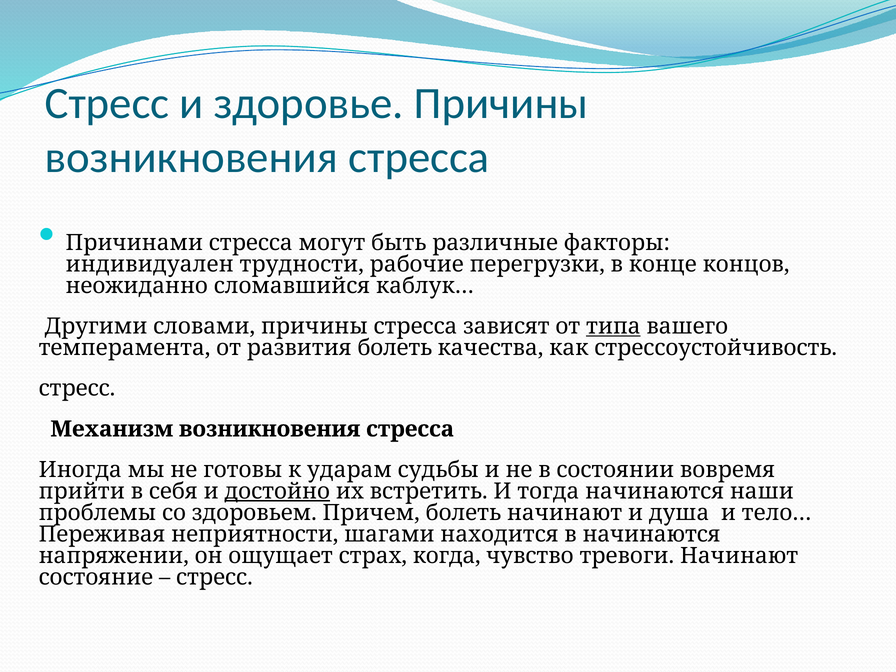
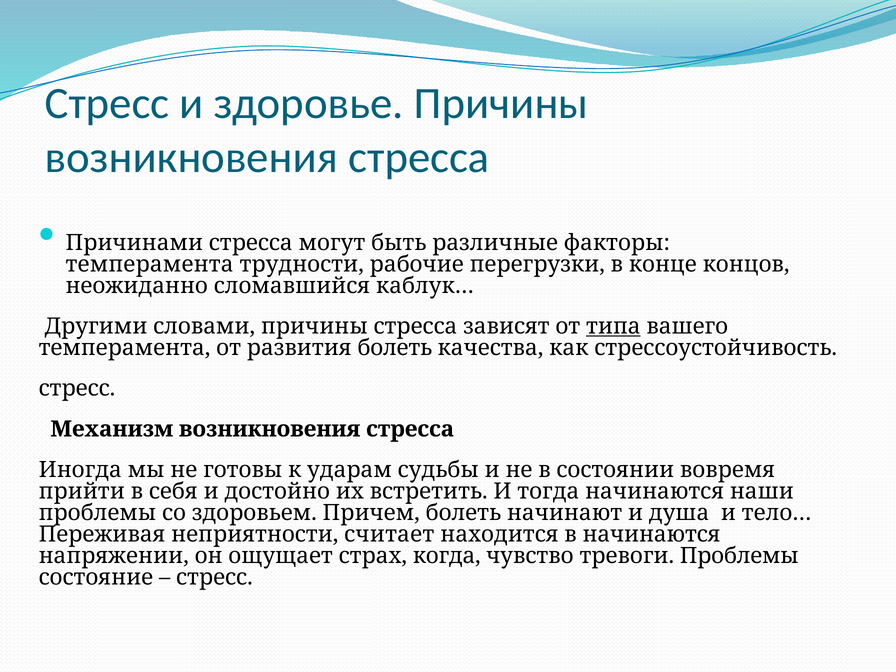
индивидуален: индивидуален -> темперамента (150, 264)
достойно underline: present -> none (277, 491)
шагами: шагами -> считает (389, 534)
тревоги Начинают: Начинают -> Проблемы (739, 556)
